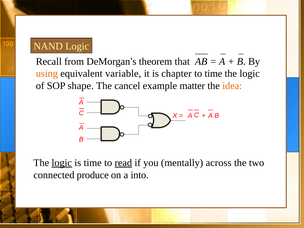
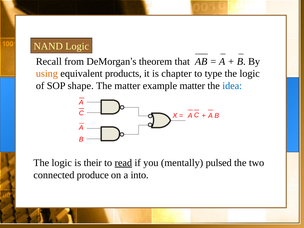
variable: variable -> products (123, 74)
to time: time -> type (213, 74)
The cancel: cancel -> matter (127, 86)
idea colour: orange -> blue (232, 86)
logic underline: present -> none (62, 163)
is time: time -> their (93, 163)
across: across -> pulsed (219, 163)
